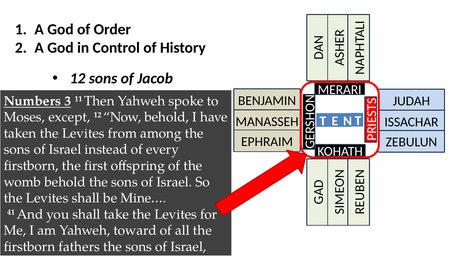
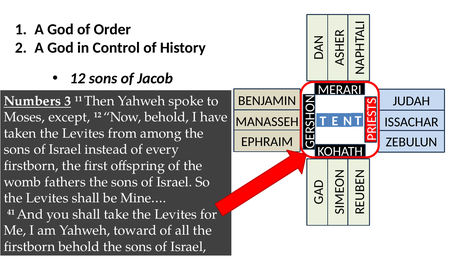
womb behold: behold -> fathers (65, 182)
firstborn fathers: fathers -> behold (79, 247)
